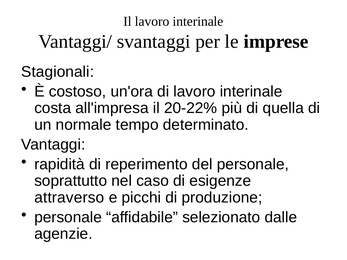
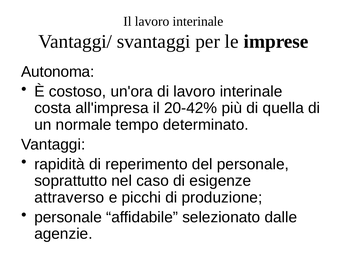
Stagionali: Stagionali -> Autonoma (58, 72)
20-22%: 20-22% -> 20-42% (191, 108)
